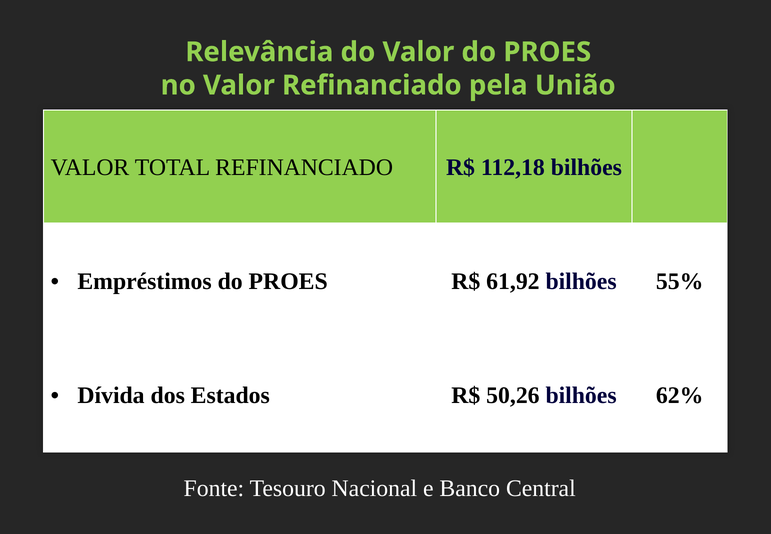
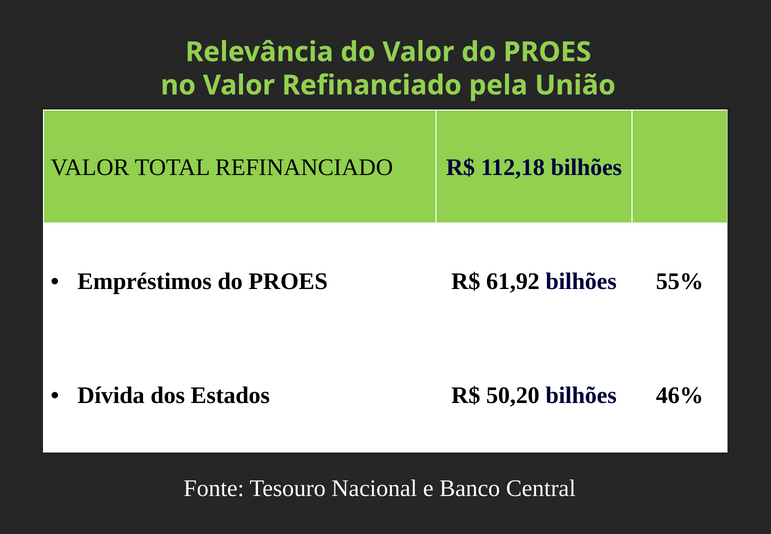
50,26: 50,26 -> 50,20 (513, 395)
62%: 62% -> 46% (680, 395)
